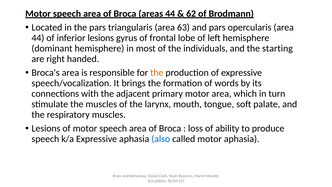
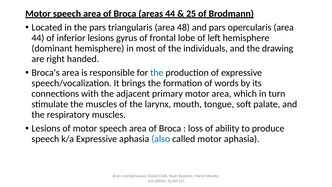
62: 62 -> 25 (191, 14)
63: 63 -> 48 (183, 27)
starting: starting -> drawing (278, 48)
the colour: orange -> blue (157, 73)
